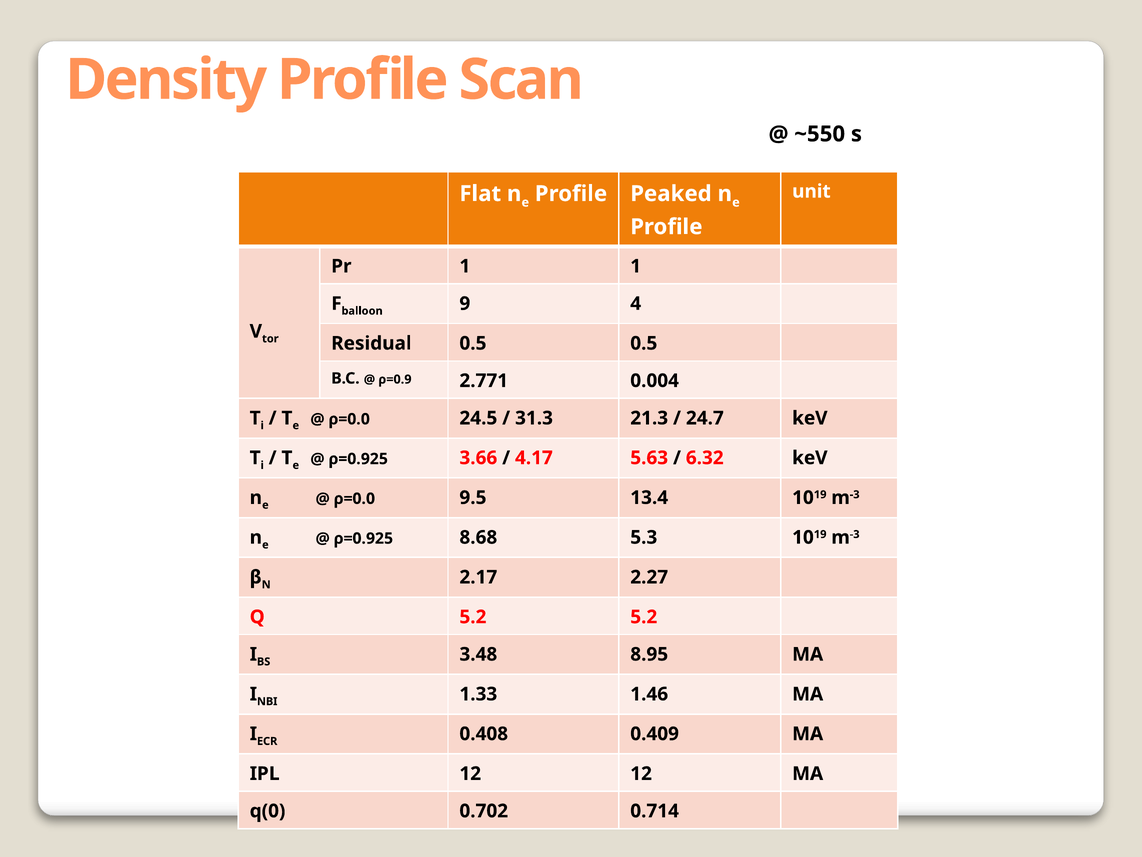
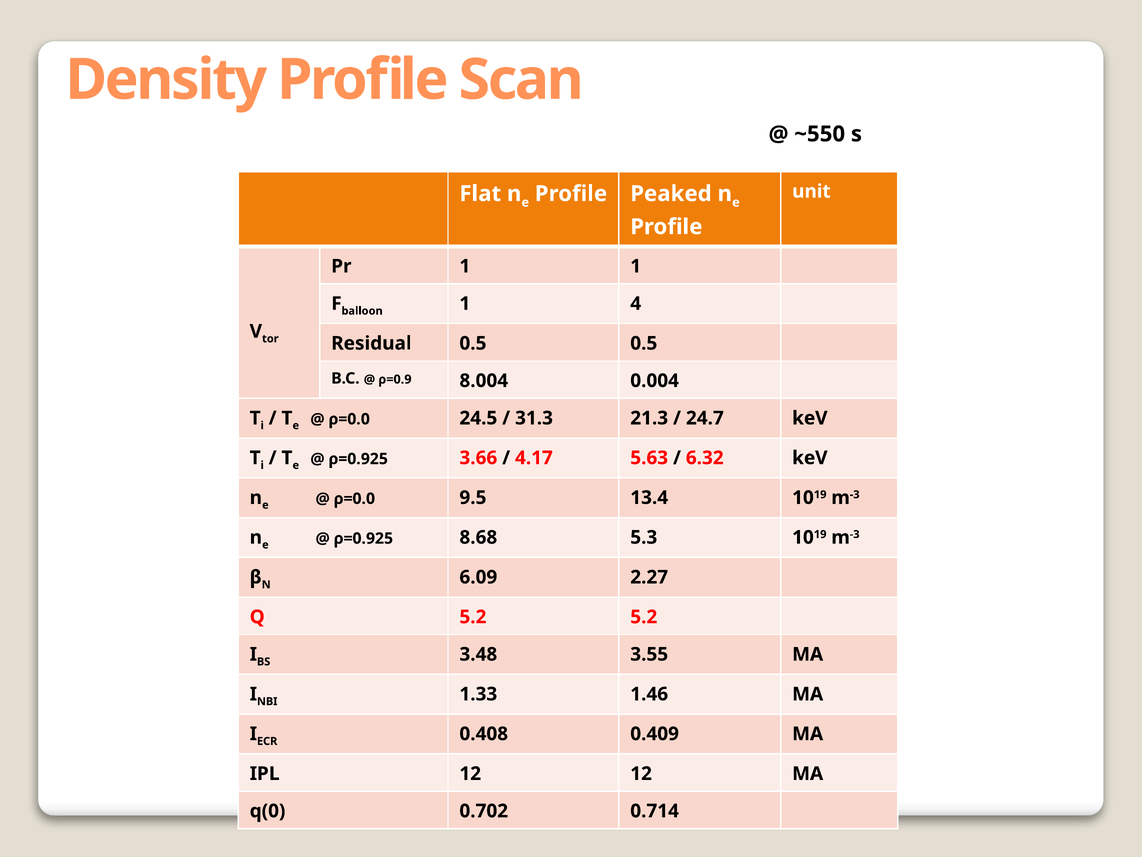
9: 9 -> 1 (465, 303)
2.771: 2.771 -> 8.004 (484, 381)
2.17: 2.17 -> 6.09 (478, 577)
8.95: 8.95 -> 3.55 (649, 654)
